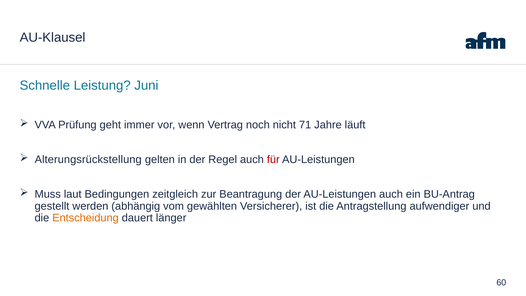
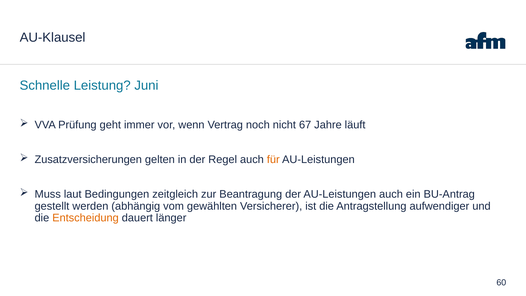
71: 71 -> 67 (305, 125)
Alterungsrückstellung: Alterungsrückstellung -> Zusatzversicherungen (88, 159)
für colour: red -> orange (273, 159)
